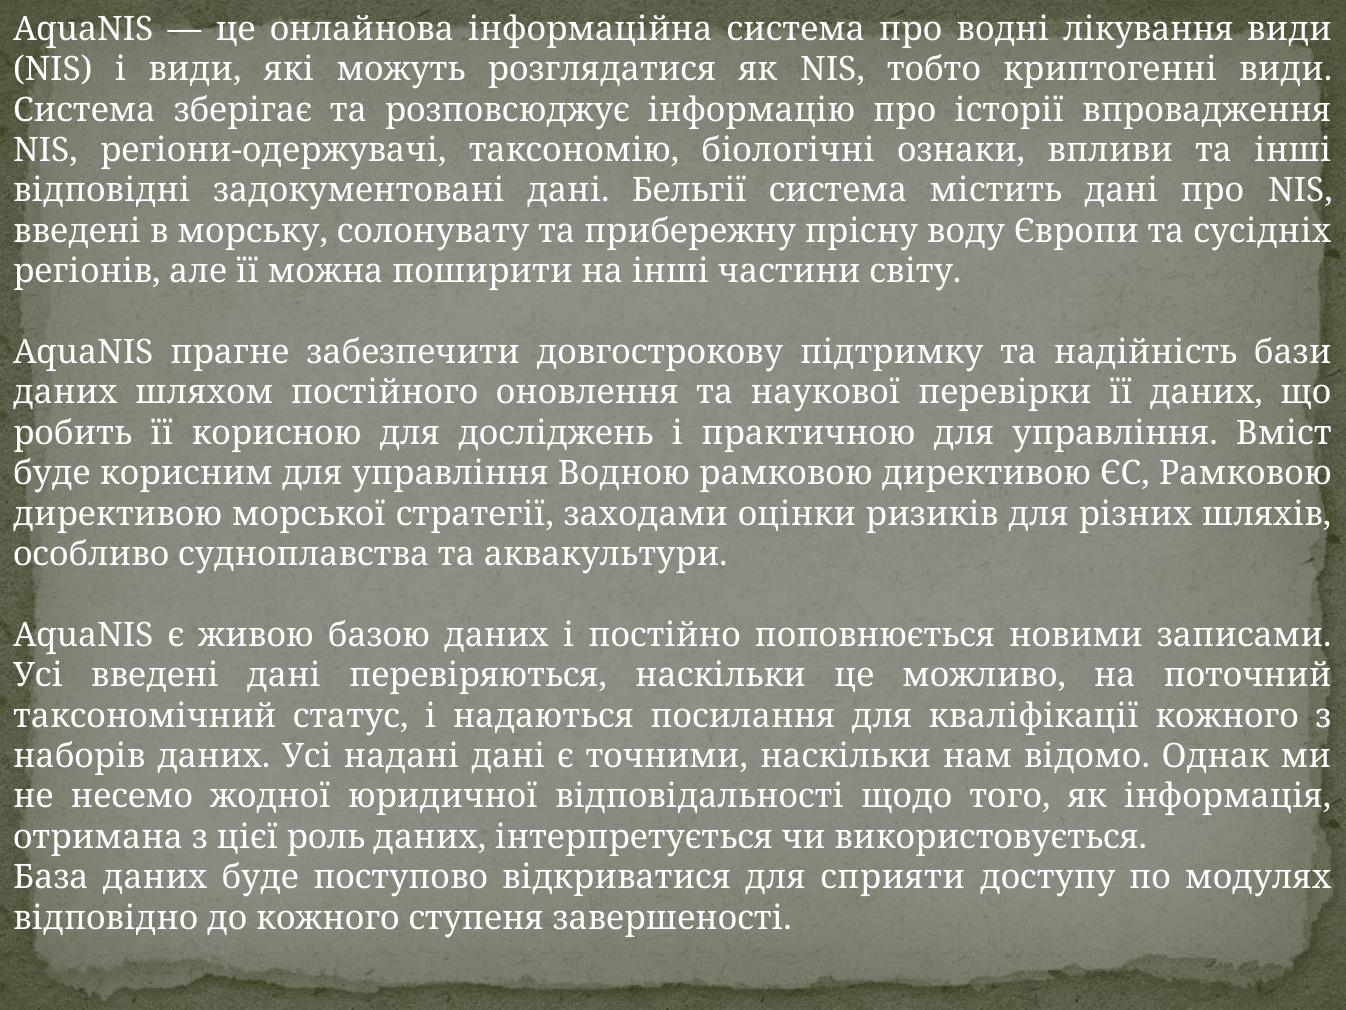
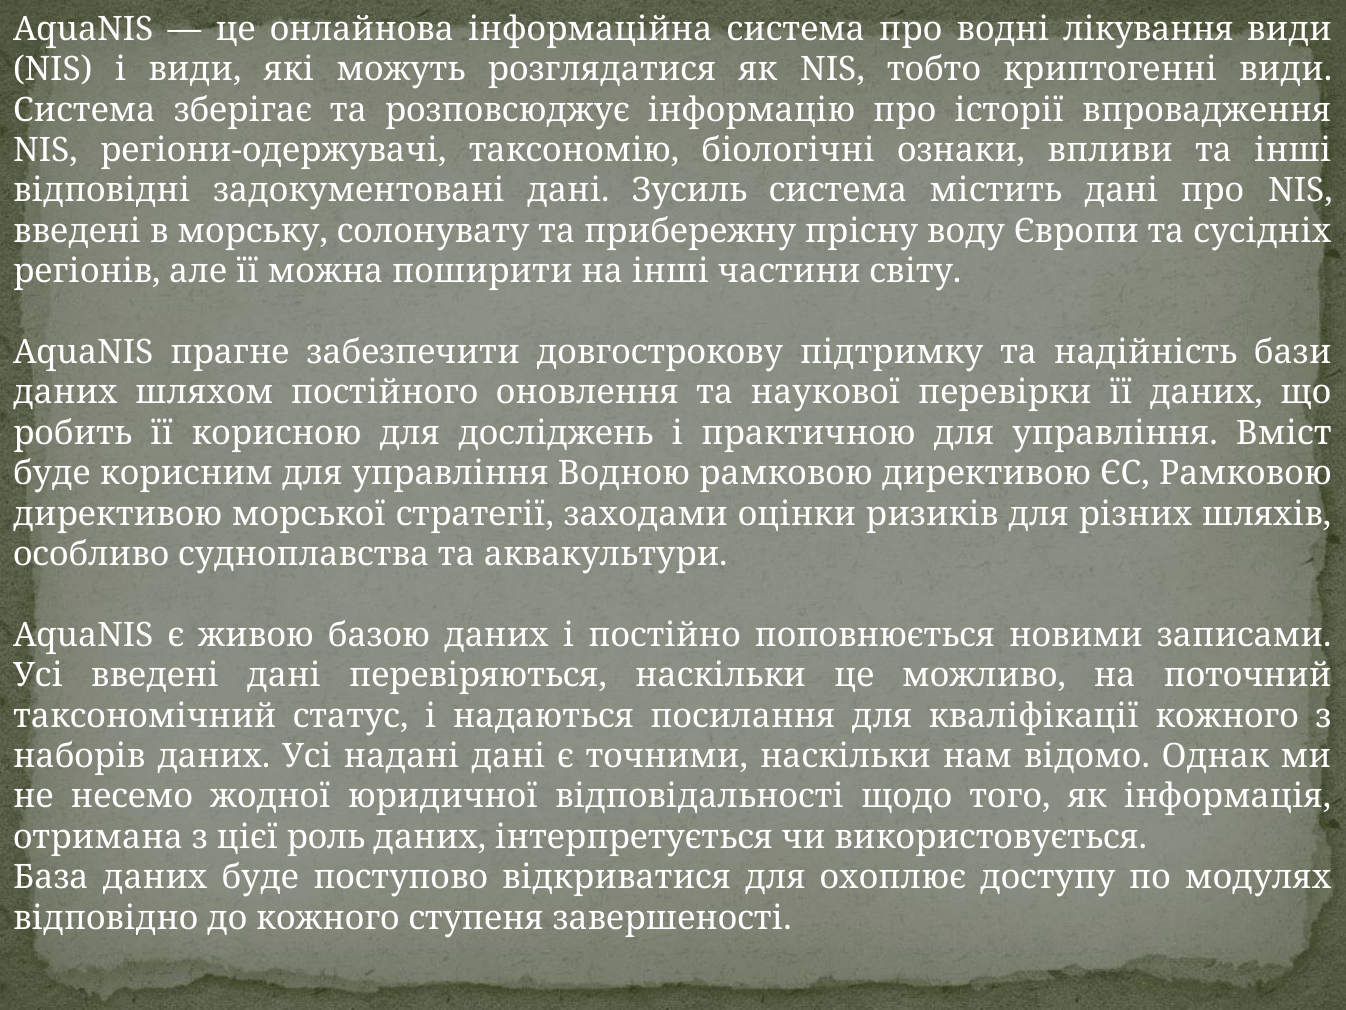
Бельгії: Бельгії -> Зусиль (689, 191)
сприяти: сприяти -> охоплює (893, 877)
